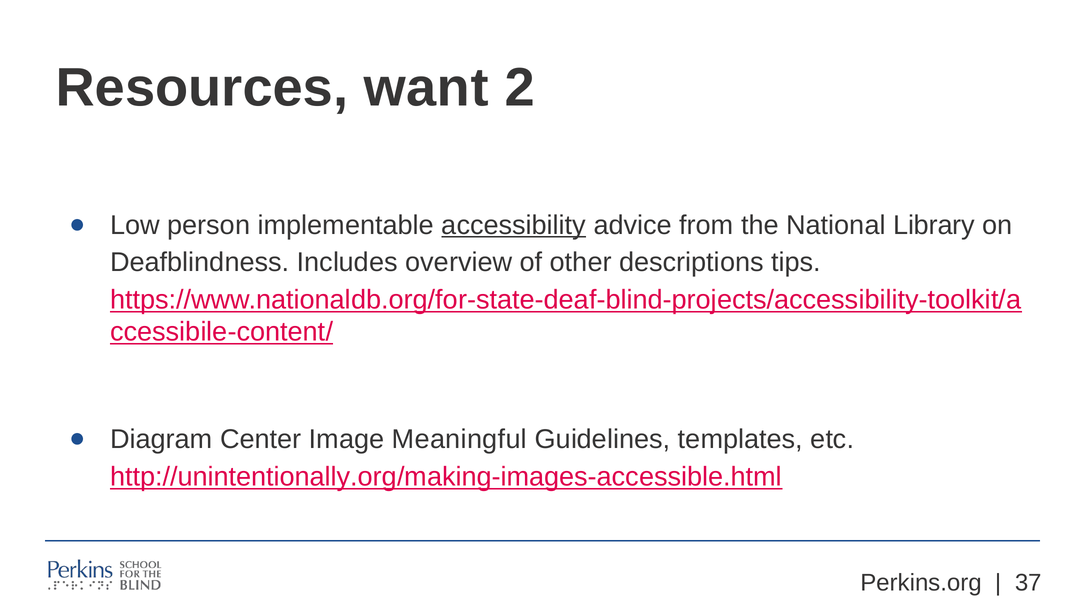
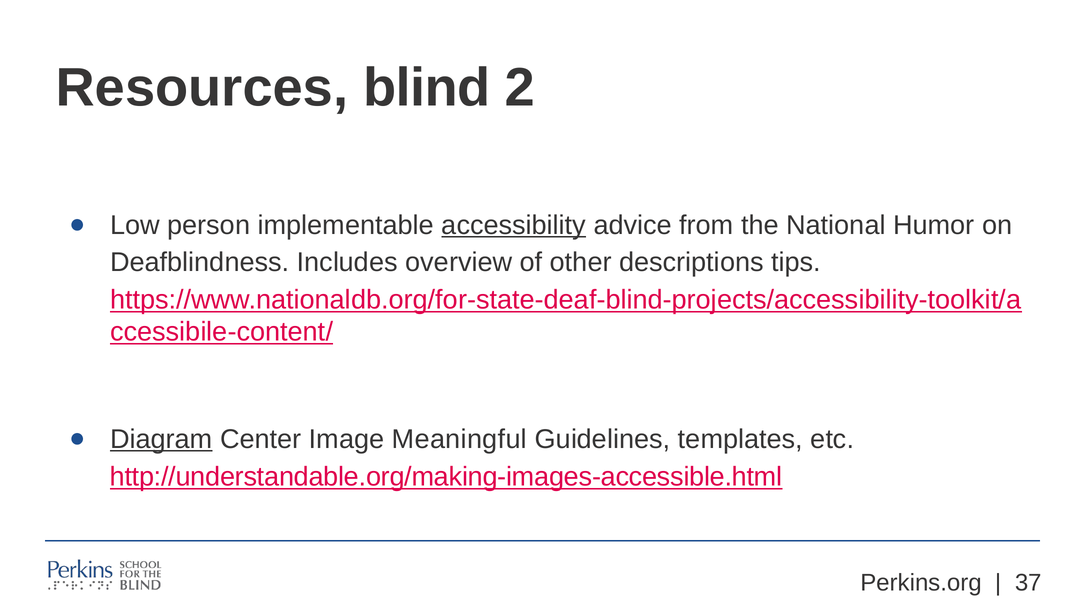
want: want -> blind (427, 88)
Library: Library -> Humor (934, 225)
Diagram underline: none -> present (161, 439)
http://unintentionally.org/making-images-accessible.html: http://unintentionally.org/making-images-accessible.html -> http://understandable.org/making-images-accessible.html (446, 477)
